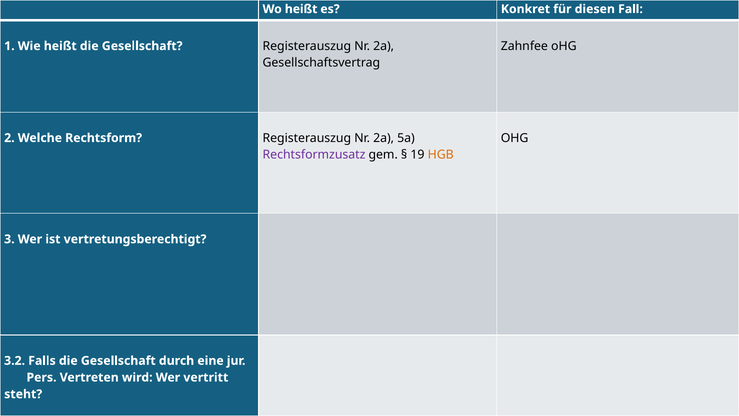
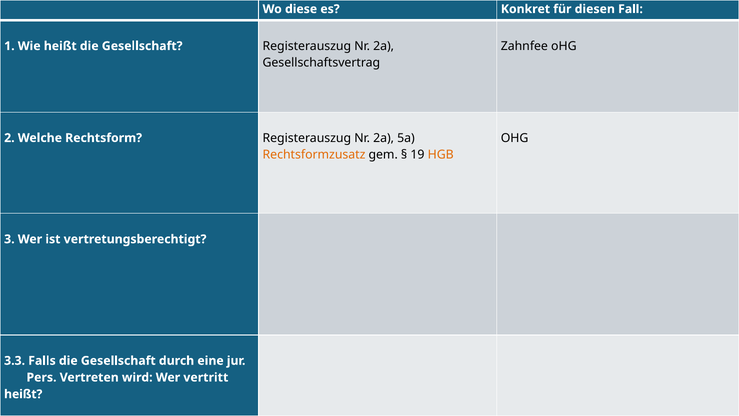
Wo heißt: heißt -> diese (301, 9)
Rechtsformzusatz colour: purple -> orange (314, 155)
3.2: 3.2 -> 3.3 (15, 360)
steht: steht -> heißt (23, 394)
